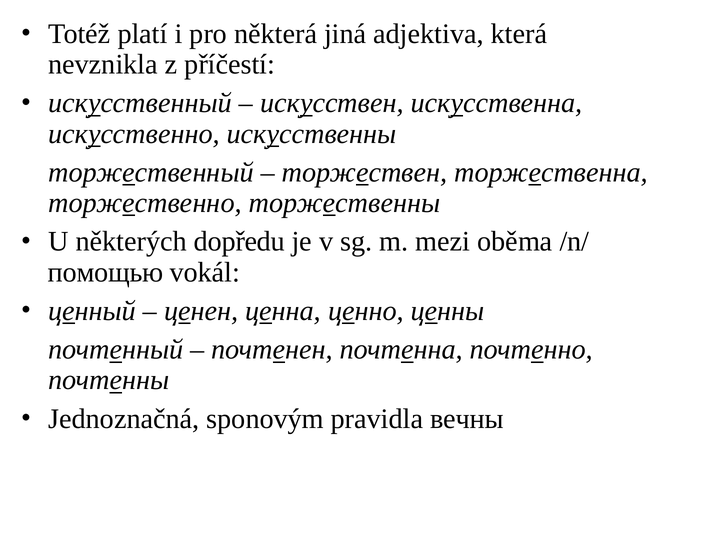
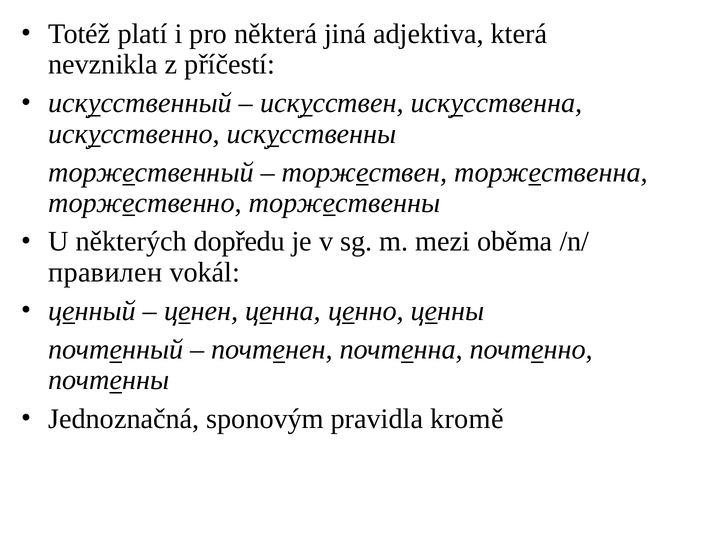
помощью: помощью -> правилен (105, 272)
вечны: вечны -> kromě (467, 418)
